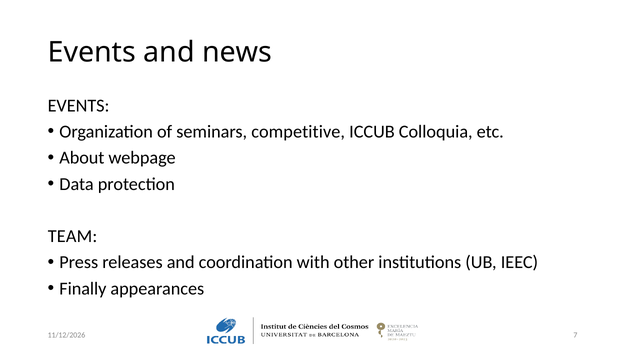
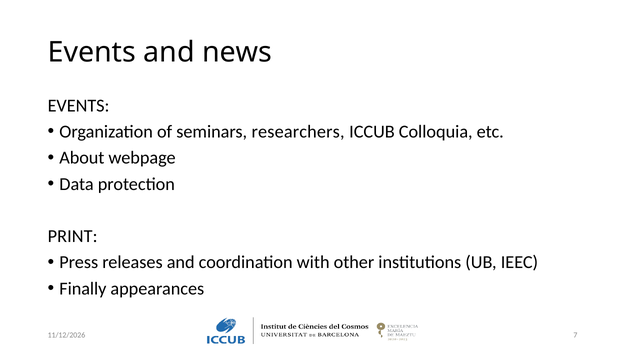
competitive: competitive -> researchers (298, 132)
TEAM: TEAM -> PRINT (73, 237)
